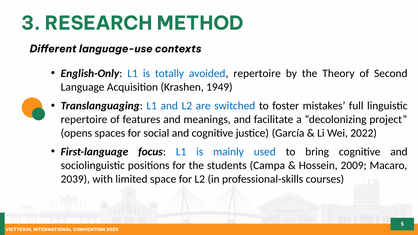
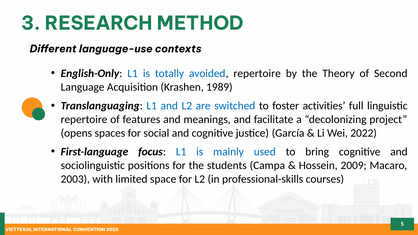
1949: 1949 -> 1989 (219, 87)
mistakes: mistakes -> activities (324, 106)
2039: 2039 -> 2003 (75, 179)
